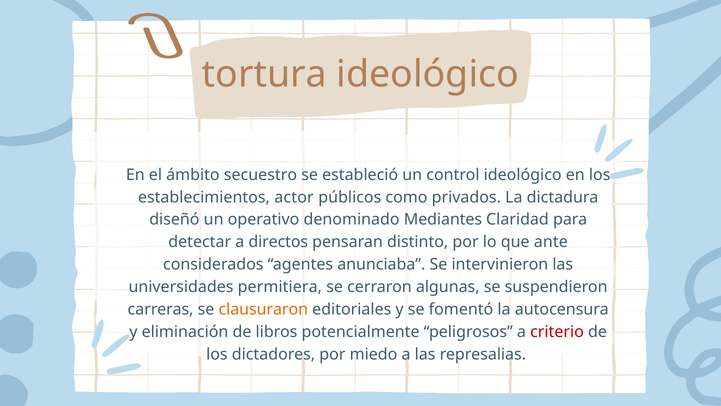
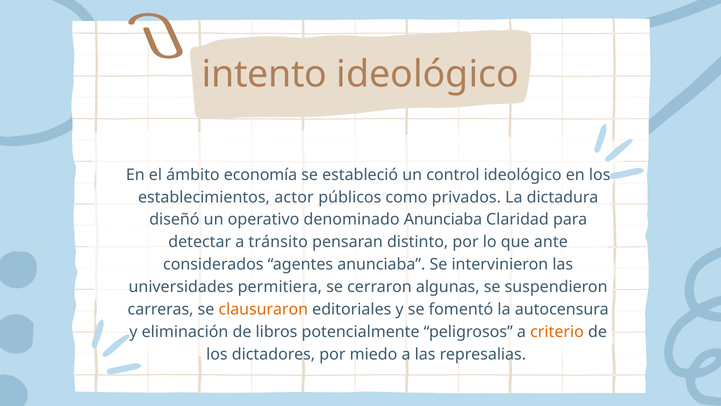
tortura: tortura -> intento (264, 74)
secuestro: secuestro -> economía (261, 175)
denominado Mediantes: Mediantes -> Anunciaba (443, 219)
directos: directos -> tránsito (278, 242)
criterio colour: red -> orange (557, 332)
